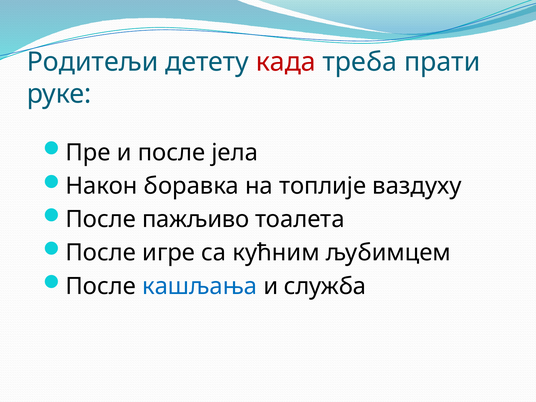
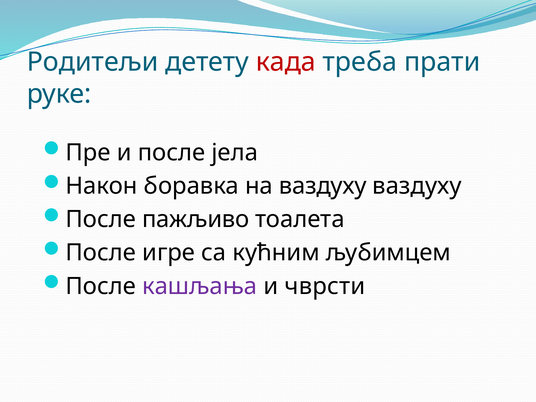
на топлије: топлије -> ваздуху (323, 186)
кашљања colour: blue -> purple (200, 286)
служба: служба -> чврсти (325, 286)
